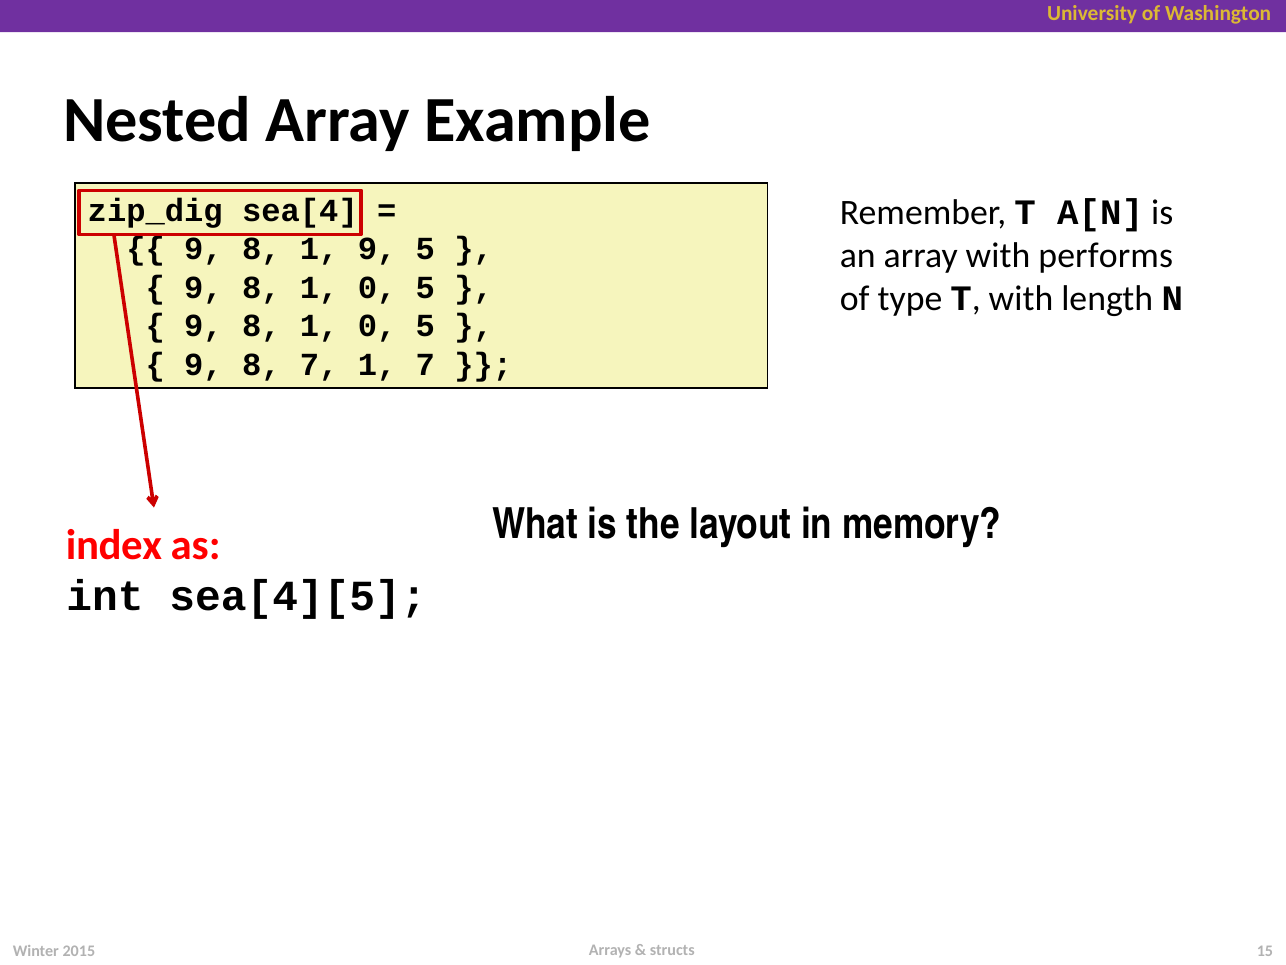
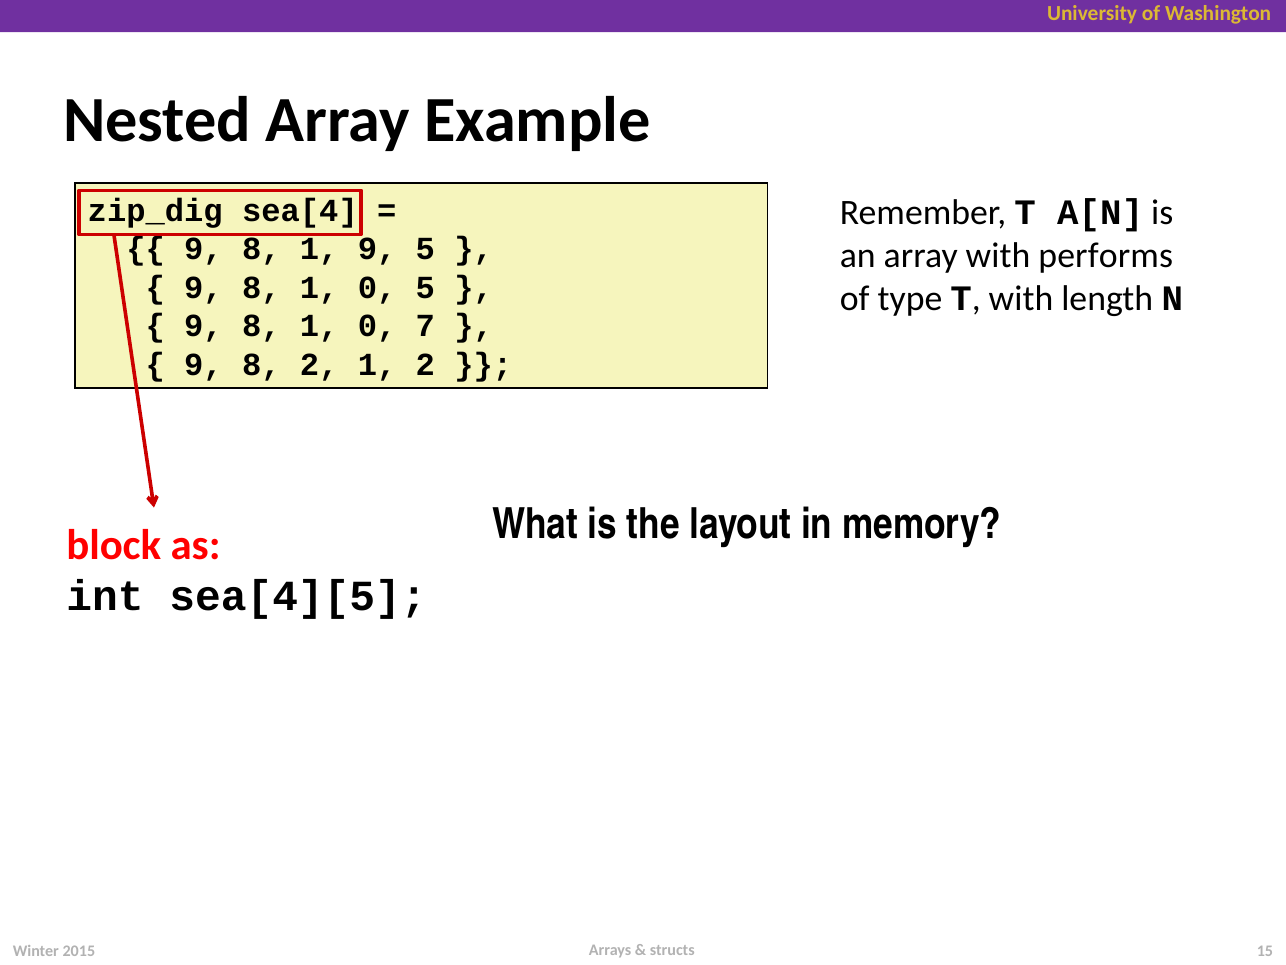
5: 5 -> 7 (425, 326)
8 7: 7 -> 2 (319, 365)
1 7: 7 -> 2 (425, 365)
index: index -> block (114, 545)
